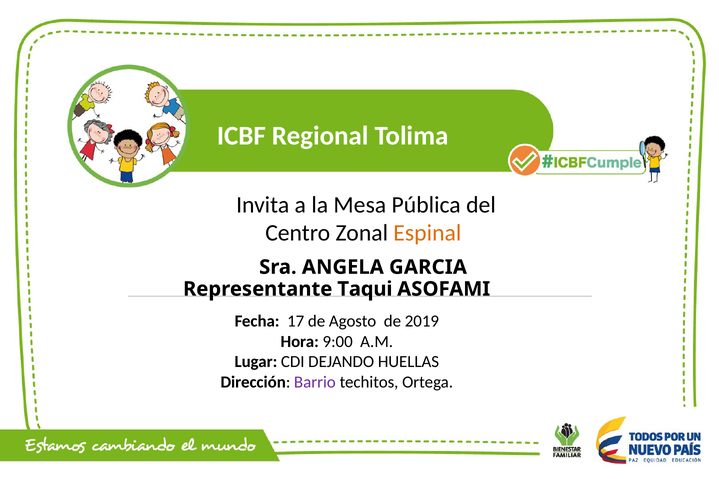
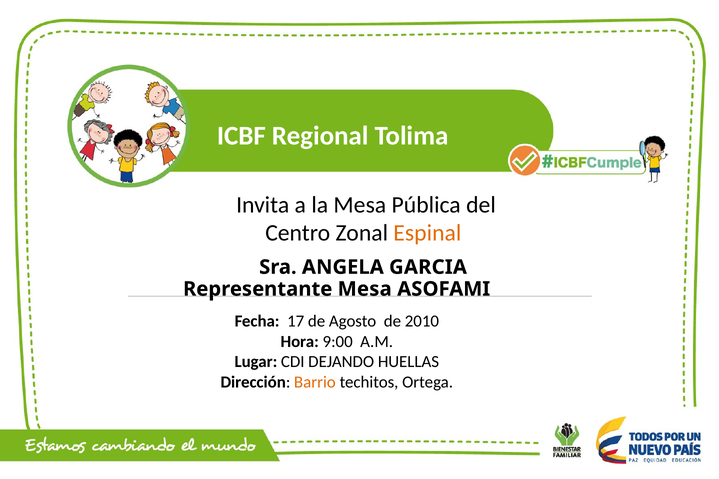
Representante Taqui: Taqui -> Mesa (365, 289)
2019: 2019 -> 2010 (422, 321)
Barrio colour: purple -> orange (315, 382)
